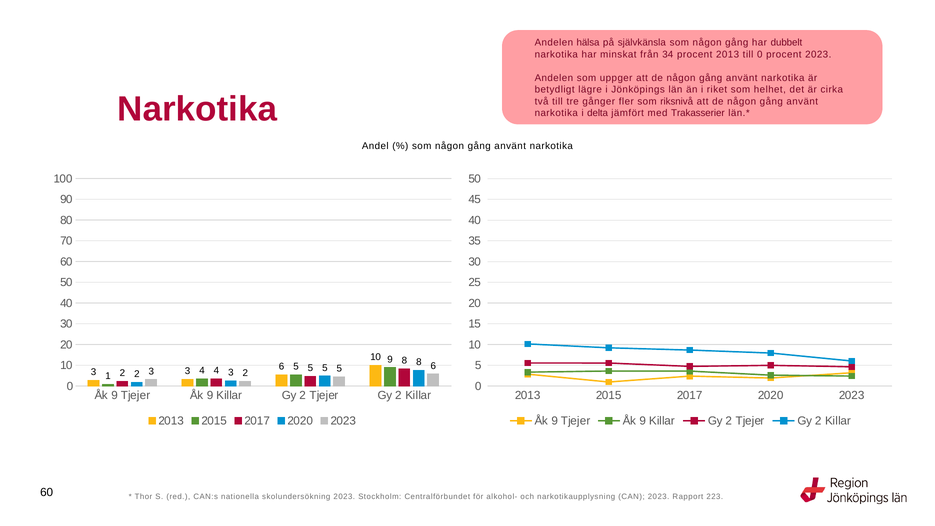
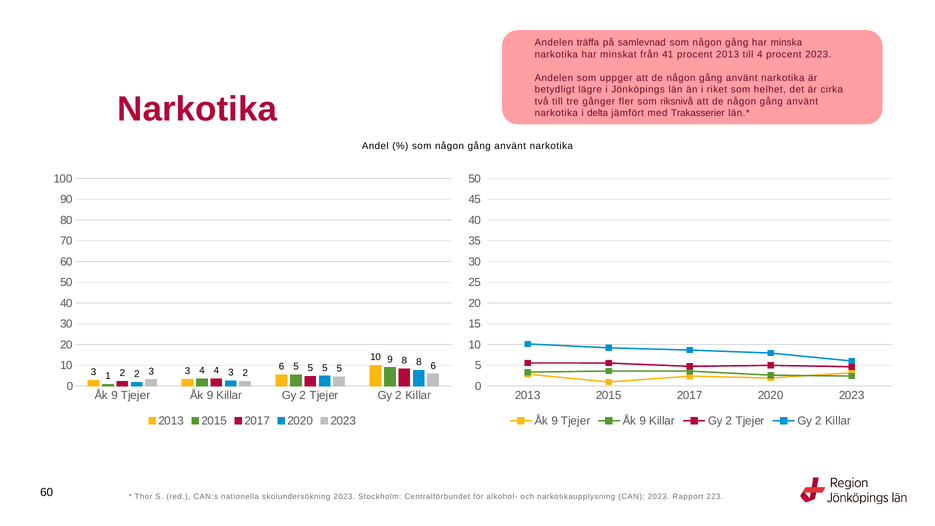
hälsa: hälsa -> träffa (588, 43)
självkänsla: självkänsla -> samlevnad (642, 43)
dubbelt: dubbelt -> minska (786, 43)
34: 34 -> 41 (668, 54)
till 0: 0 -> 4 (760, 54)
